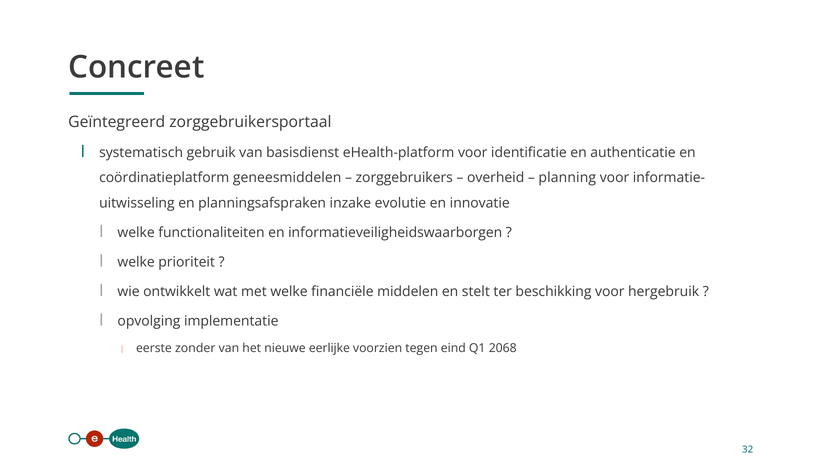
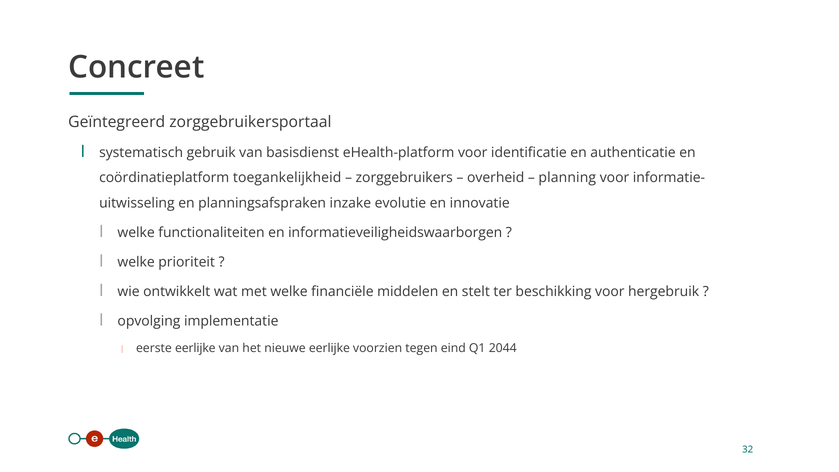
geneesmiddelen: geneesmiddelen -> toegankelijkheid (287, 178)
eerste zonder: zonder -> eerlijke (195, 348)
2068: 2068 -> 2044 (503, 348)
